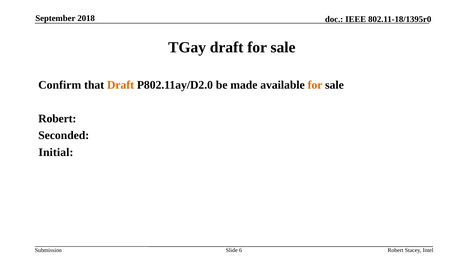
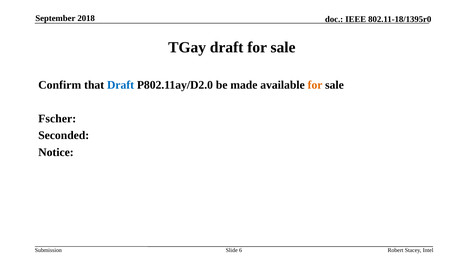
Draft colour: orange -> blue (121, 85)
Robert: Robert -> Fscher (57, 119)
Initial: Initial -> Notice (56, 152)
